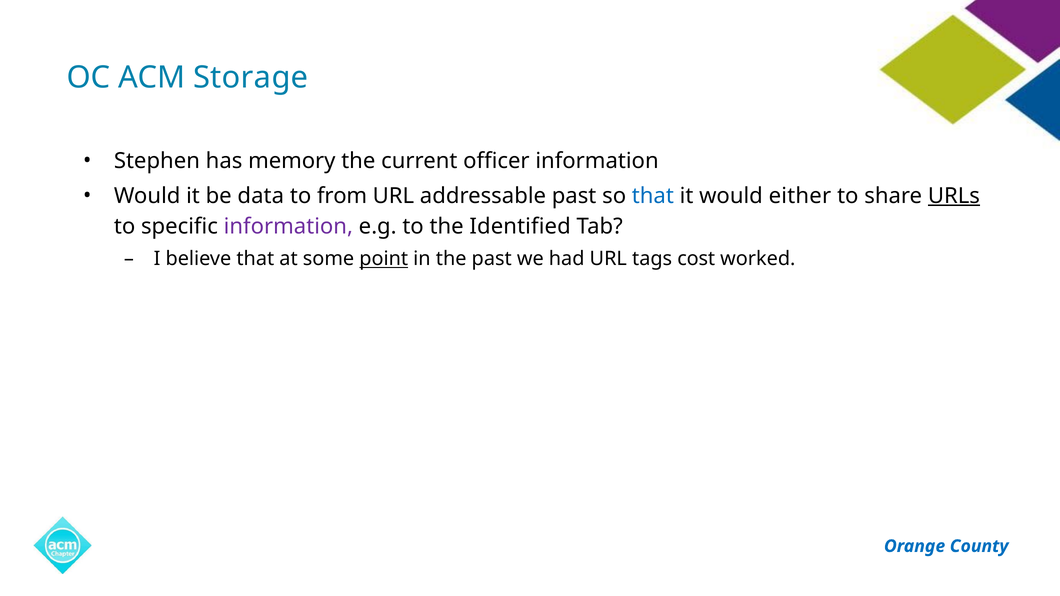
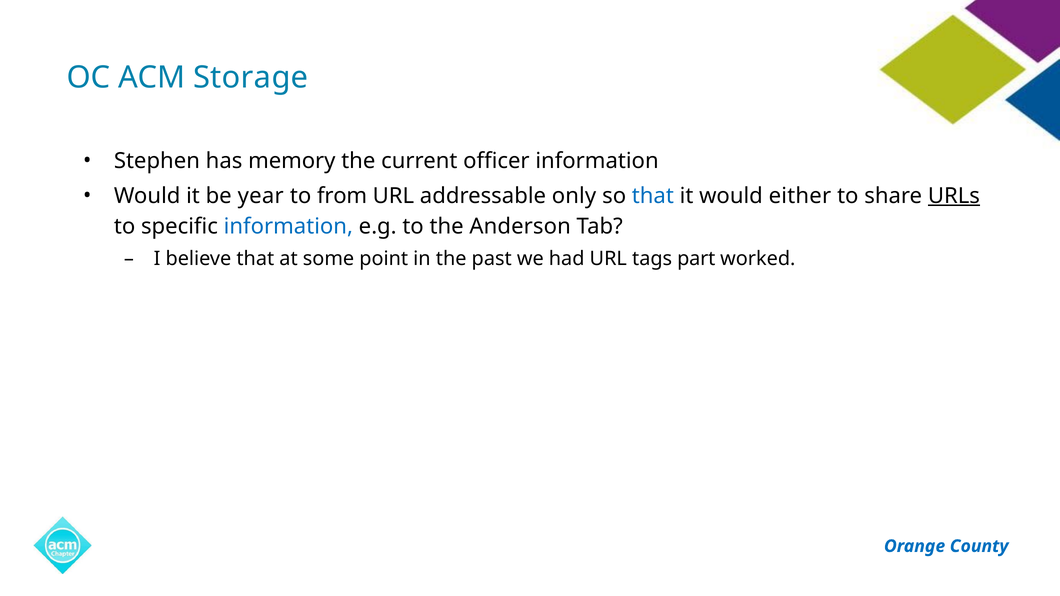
data: data -> year (261, 196)
addressable past: past -> only (574, 196)
information colour: purple -> blue (288, 226)
Identified: Identified -> Anderson (520, 226)
point underline: present -> none (384, 259)
cost: cost -> part (696, 259)
